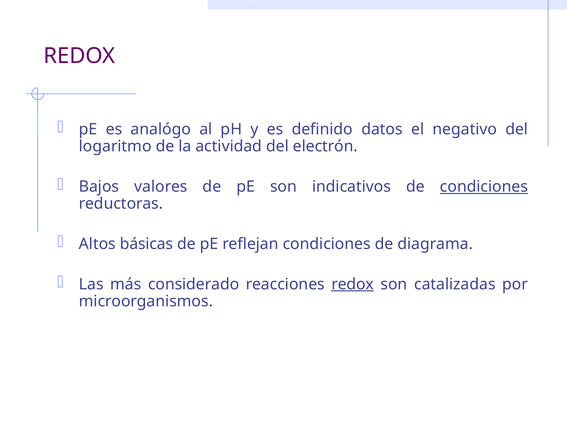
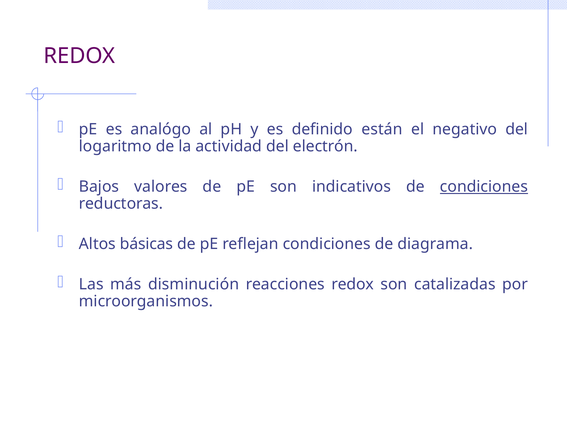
datos: datos -> están (382, 129)
considerado: considerado -> disminución (194, 284)
redox underline: present -> none (353, 284)
